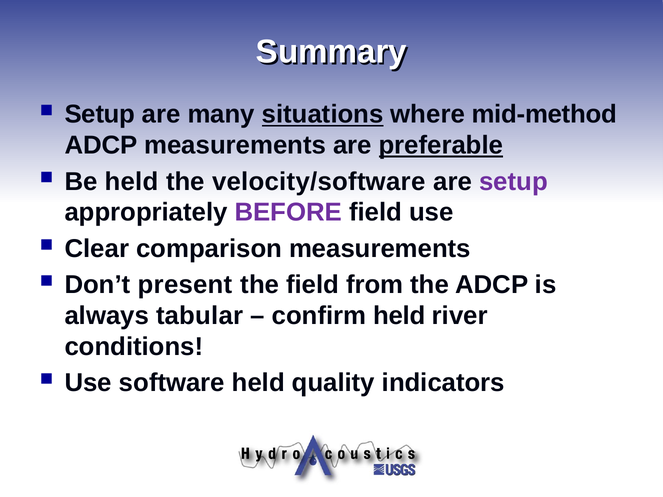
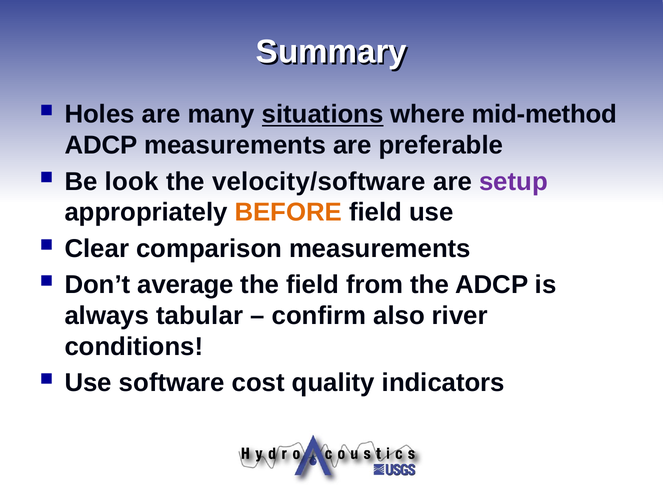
Setup: Setup -> Holes (100, 115)
preferable underline: present -> none (441, 145)
Be held: held -> look (132, 182)
BEFORE colour: purple -> orange (288, 213)
present: present -> average (185, 285)
confirm held: held -> also (399, 316)
software held: held -> cost (258, 383)
